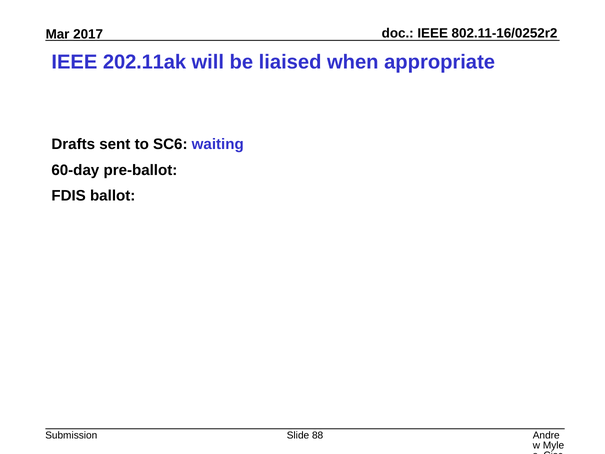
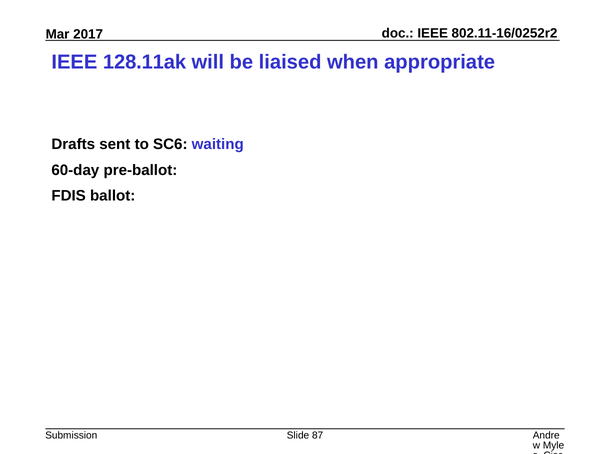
202.11ak: 202.11ak -> 128.11ak (145, 62)
88: 88 -> 87 (318, 435)
